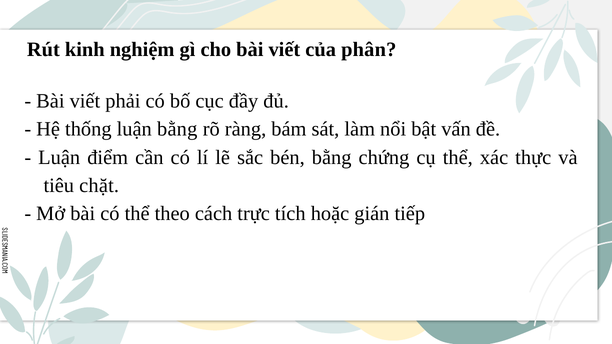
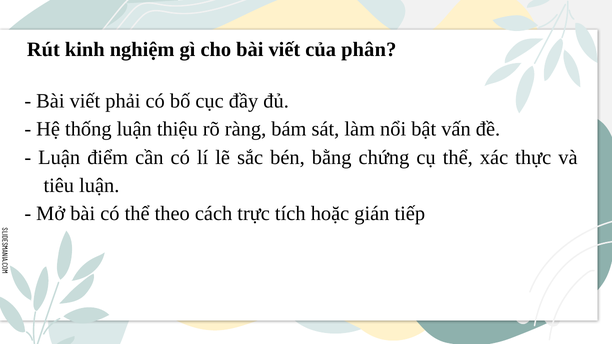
luận bằng: bằng -> thiệu (177, 129)
tiêu chặt: chặt -> luận (99, 186)
